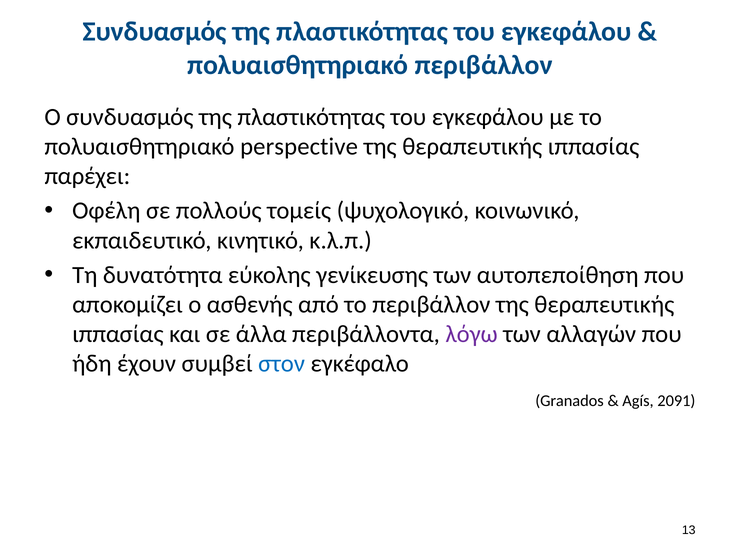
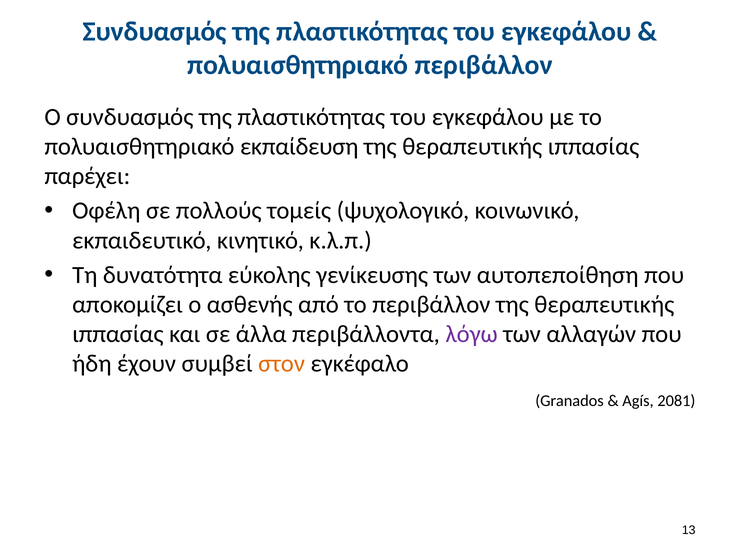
perspective: perspective -> εκπαίδευση (299, 147)
στον colour: blue -> orange (282, 364)
2091: 2091 -> 2081 (676, 401)
